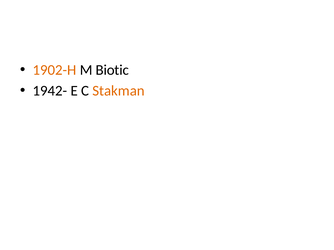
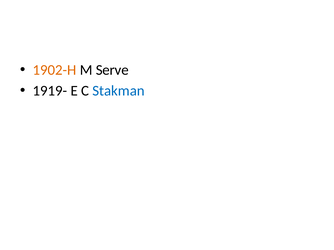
Biotic: Biotic -> Serve (112, 70)
1942-: 1942- -> 1919- (50, 91)
Stakman colour: orange -> blue (119, 91)
